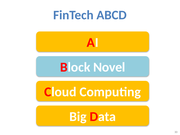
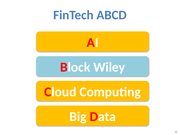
Novel: Novel -> Wiley (109, 67)
